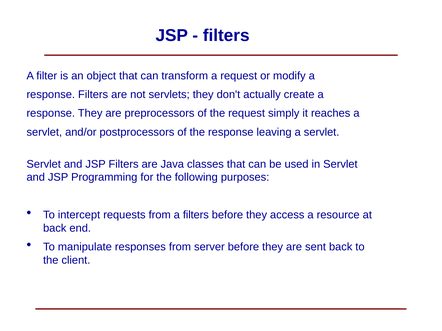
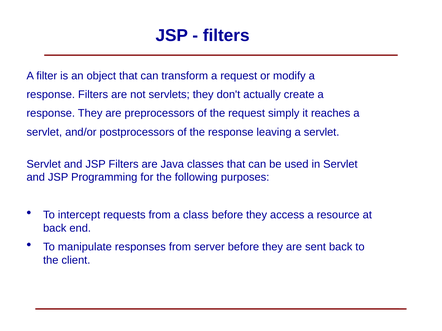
a filters: filters -> class (196, 215)
